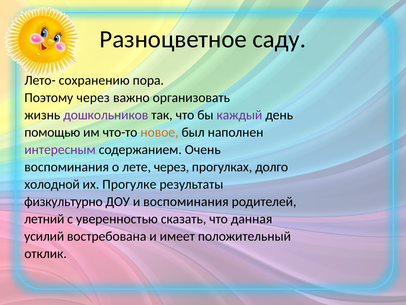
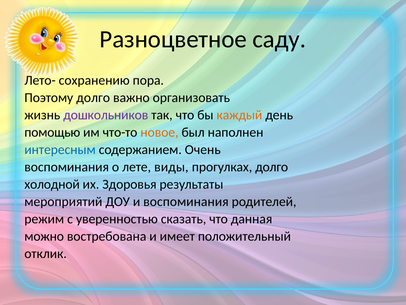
Поэтому через: через -> долго (93, 98)
каждый colour: purple -> orange (239, 115)
интересным colour: purple -> blue (60, 150)
лете через: через -> виды (171, 167)
Прогулке: Прогулке -> Здоровья (129, 184)
физкультурно: физкультурно -> мероприятий (63, 201)
летний: летний -> режим (44, 219)
усилий: усилий -> можно (44, 236)
